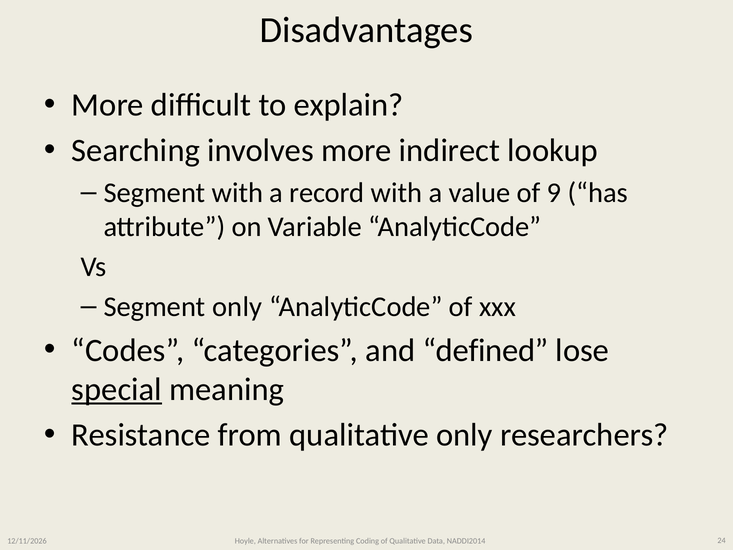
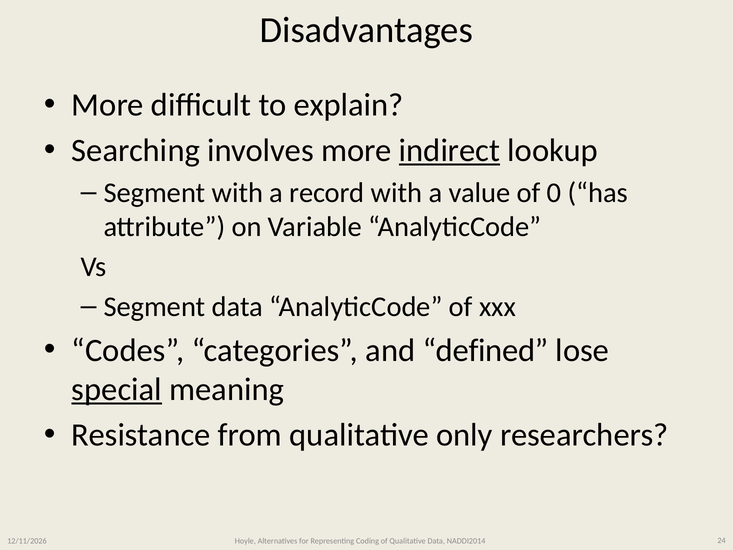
indirect underline: none -> present (449, 151)
9: 9 -> 0 (554, 193)
Segment only: only -> data (237, 307)
